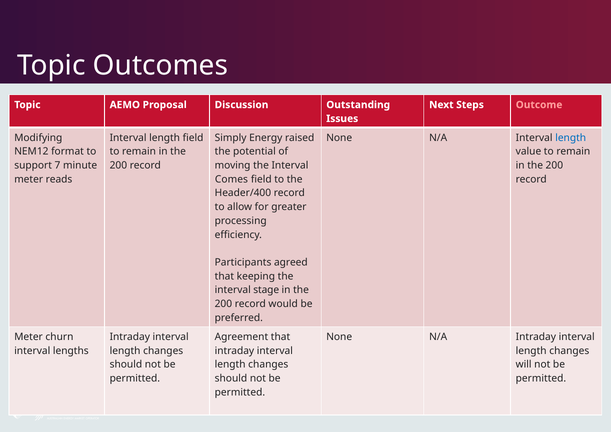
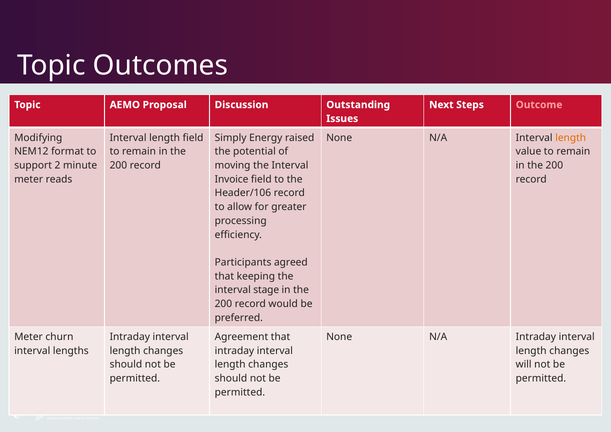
length colour: blue -> orange (571, 138)
7: 7 -> 2 (58, 165)
Comes: Comes -> Invoice (232, 179)
Header/400: Header/400 -> Header/106 (243, 193)
